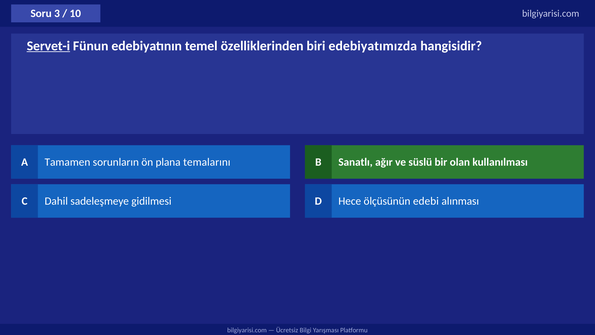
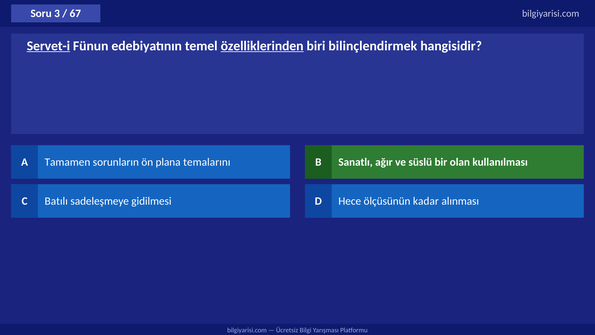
10: 10 -> 67 (75, 14)
özelliklerinden underline: none -> present (262, 46)
edebiyatımızda: edebiyatımızda -> bilinçlendirmek (373, 46)
Dahil: Dahil -> Batılı (56, 201)
edebi: edebi -> kadar (426, 201)
